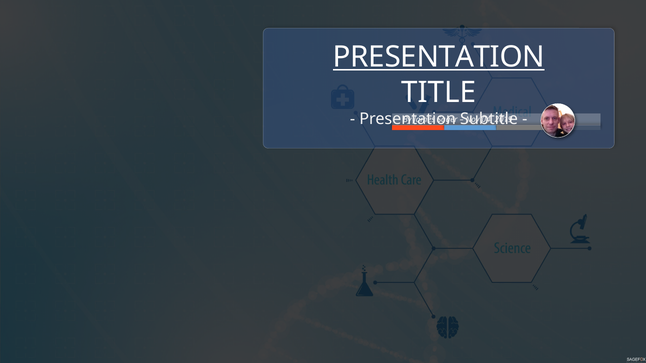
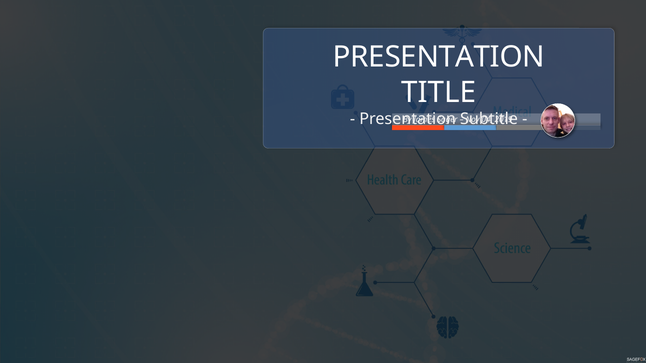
PRESENTATION underline: present -> none (439, 57)
